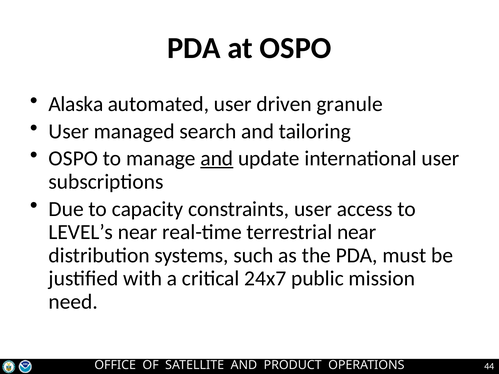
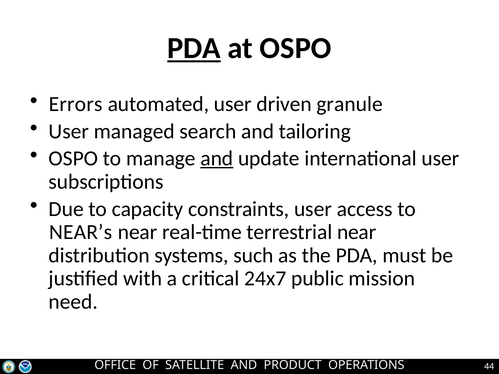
PDA underline: none -> present (194, 48)
Alaska: Alaska -> Errors (76, 104)
LEVEL’s: LEVEL’s -> NEAR’s (81, 232)
